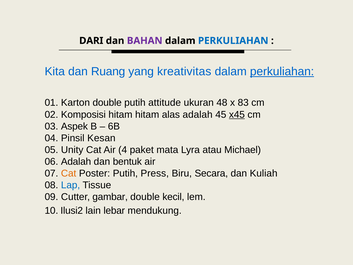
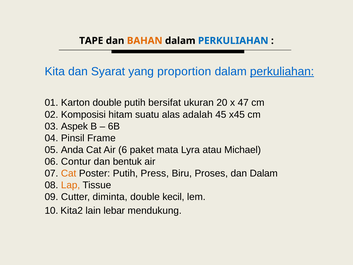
DARI: DARI -> TAPE (91, 41)
BAHAN colour: purple -> orange (145, 41)
Ruang: Ruang -> Syarat (108, 71)
kreativitas: kreativitas -> proportion (184, 71)
attitude: attitude -> bersifat (165, 103)
48: 48 -> 20 (222, 103)
83: 83 -> 47 (243, 103)
hitam hitam: hitam -> suatu (147, 114)
x45 underline: present -> none (237, 114)
Kesan: Kesan -> Frame (101, 138)
Unity: Unity -> Anda (72, 150)
4: 4 -> 6 (123, 150)
06 Adalah: Adalah -> Contur (76, 161)
Secara: Secara -> Proses (211, 173)
dan Kuliah: Kuliah -> Dalam (264, 173)
Lap colour: blue -> orange (71, 185)
gambar: gambar -> diminta (110, 197)
Ilusi2: Ilusi2 -> Kita2 (72, 211)
